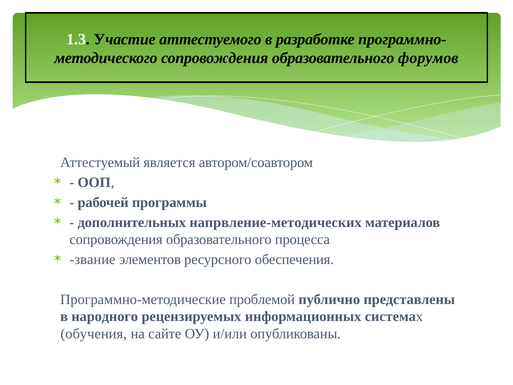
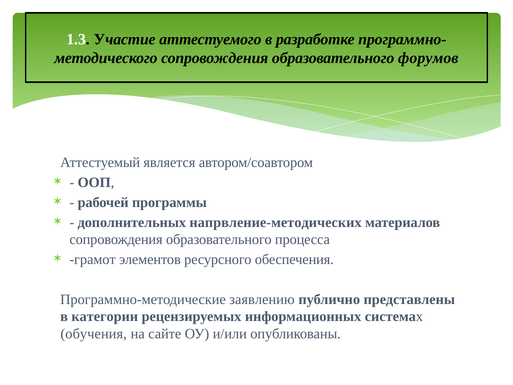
звание: звание -> грамот (93, 259)
проблемой: проблемой -> заявлению (262, 299)
народного: народного -> категории (105, 316)
